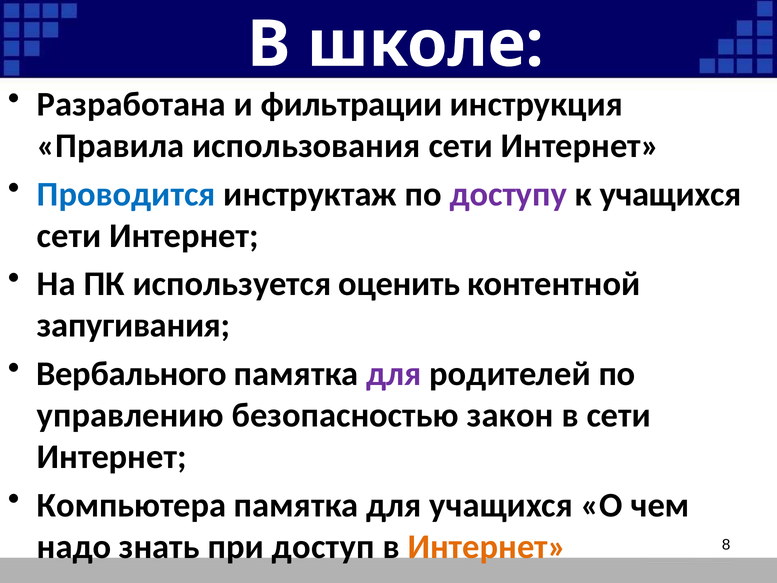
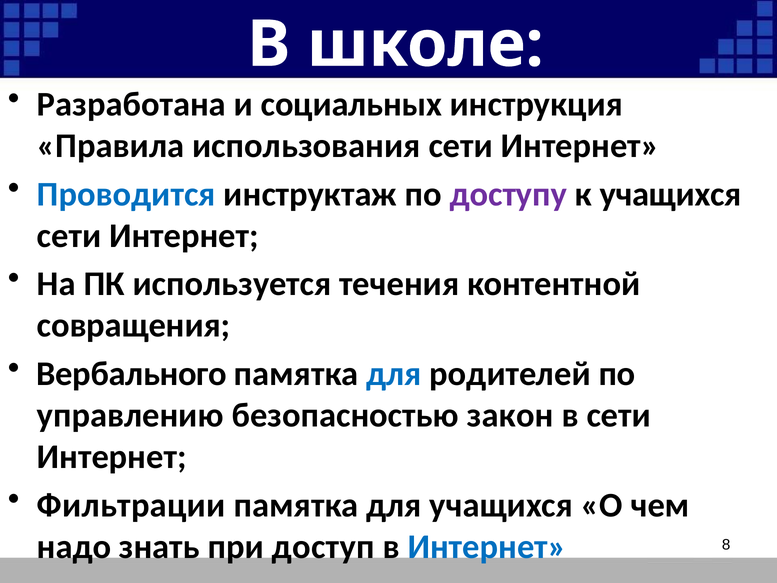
фильтрации: фильтрации -> социальных (351, 104)
оценить: оценить -> течения (399, 284)
запугивания: запугивания -> совращения (134, 325)
для colour: purple -> blue (394, 374)
Компьютера: Компьютера -> Фильтрации (131, 505)
Интернет colour: orange -> blue (487, 546)
